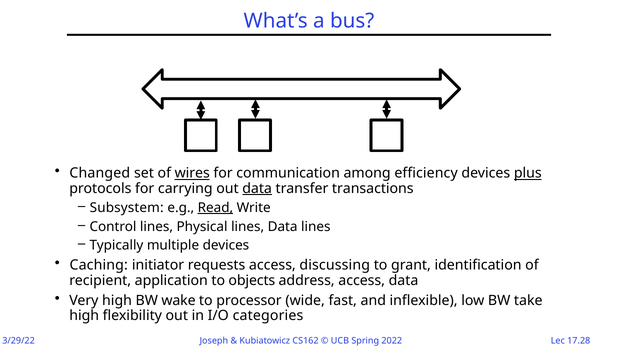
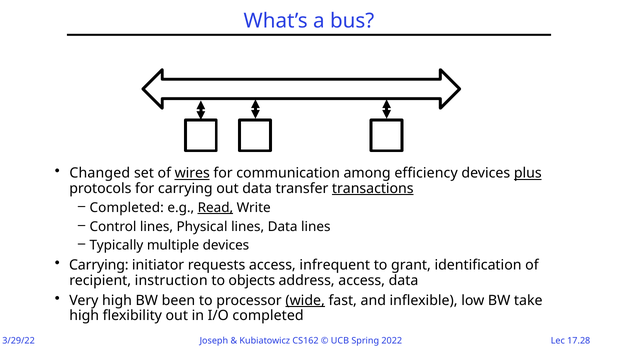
data underline: present -> none (257, 188)
transactions underline: none -> present (373, 188)
Subsystem: Subsystem -> Completed (127, 208)
Caching: Caching -> Carrying (99, 265)
discussing: discussing -> infrequent (335, 265)
application: application -> instruction (171, 280)
wake: wake -> been (178, 300)
wide underline: none -> present (305, 300)
I/O categories: categories -> completed (268, 315)
